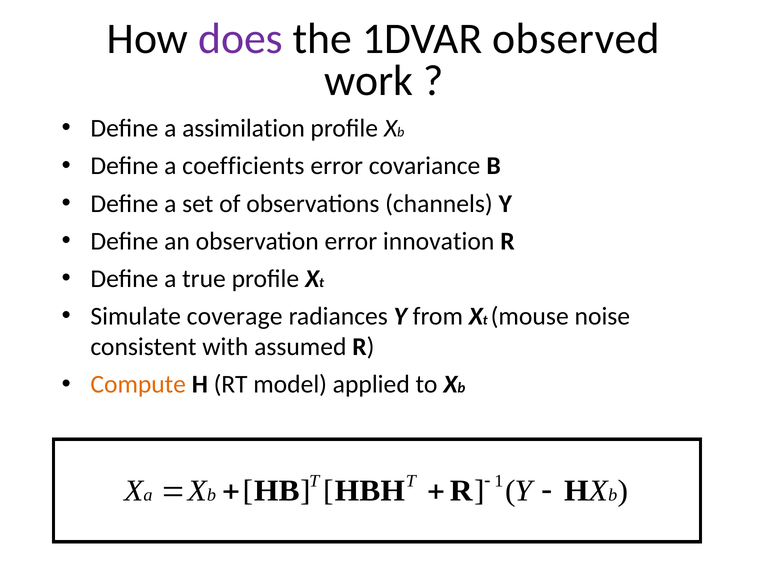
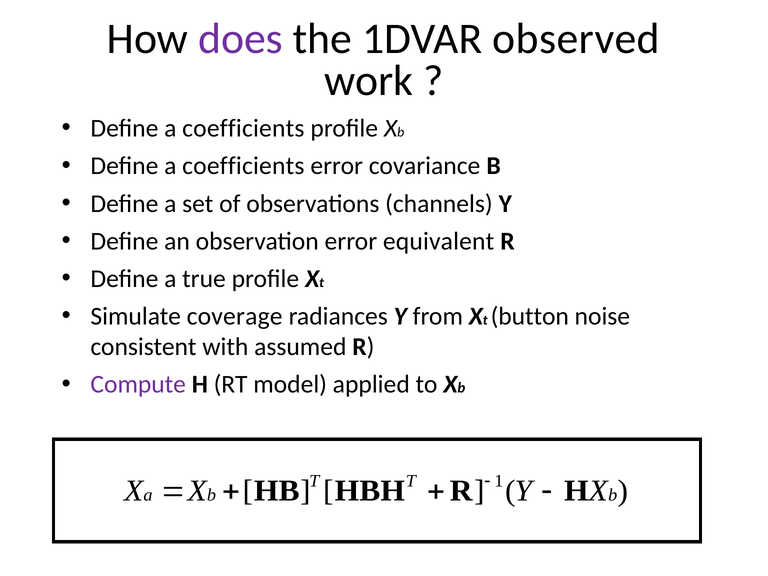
assimilation: assimilation -> coefficients (243, 128)
innovation: innovation -> equivalent (439, 241)
mouse: mouse -> button (530, 316)
Compute colour: orange -> purple (138, 384)
